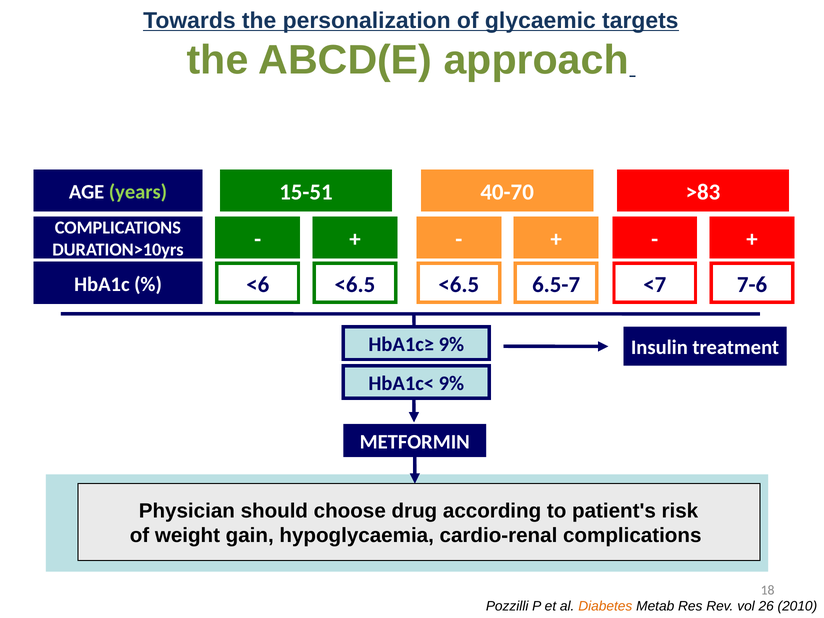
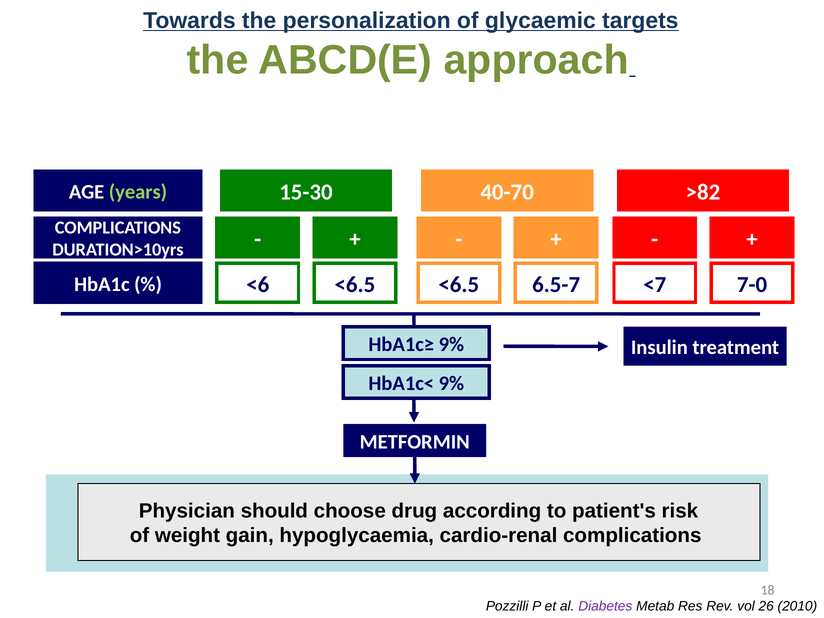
15-51: 15-51 -> 15-30 (306, 192)
>83: >83 -> >82 (703, 192)
7-6: 7-6 -> 7-0 (752, 285)
Diabetes colour: orange -> purple (605, 606)
